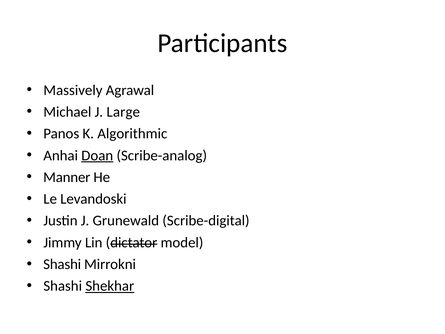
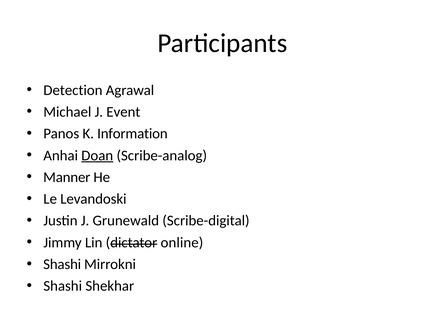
Massively: Massively -> Detection (73, 90)
Large: Large -> Event (123, 112)
Algorithmic: Algorithmic -> Information (132, 134)
model: model -> online (182, 242)
Shekhar underline: present -> none (110, 286)
